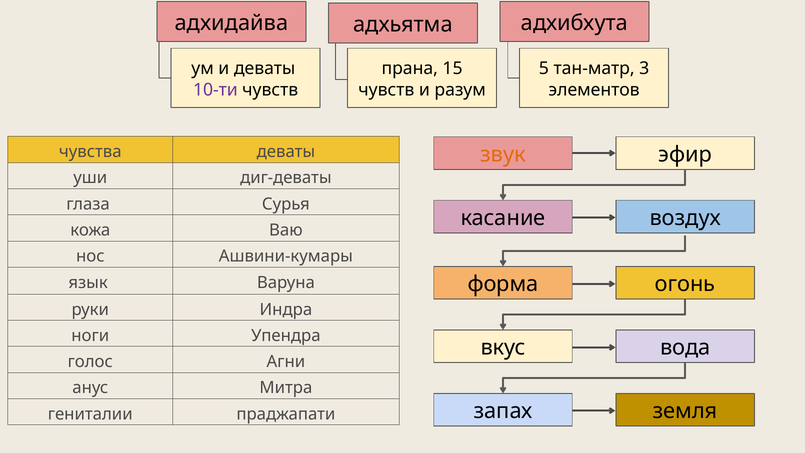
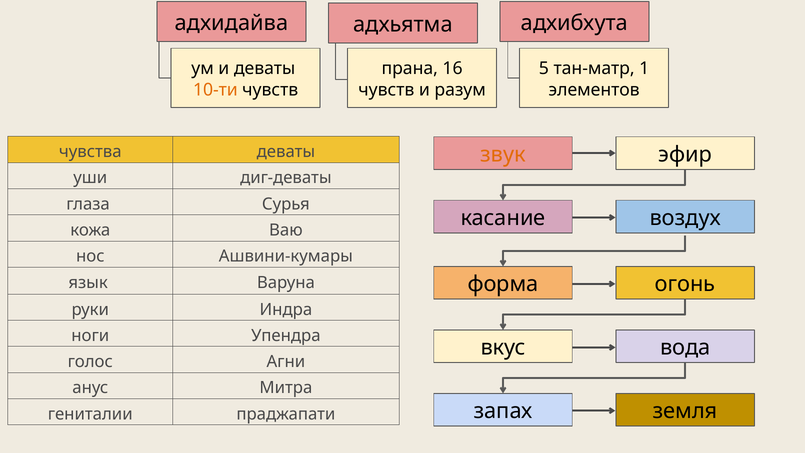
15: 15 -> 16 (453, 69)
3: 3 -> 1 (644, 69)
10-ти colour: purple -> orange (215, 90)
